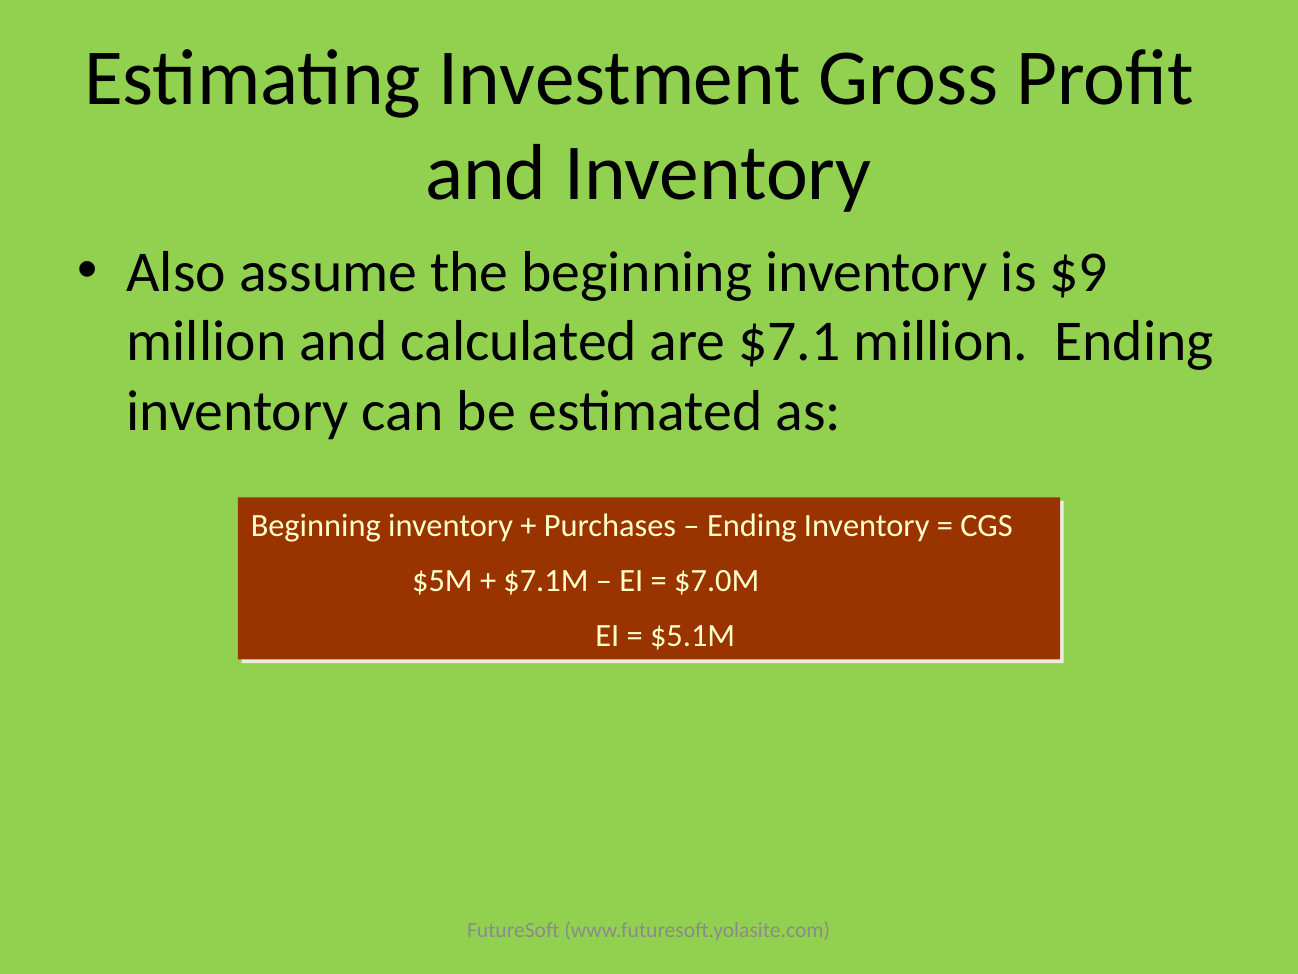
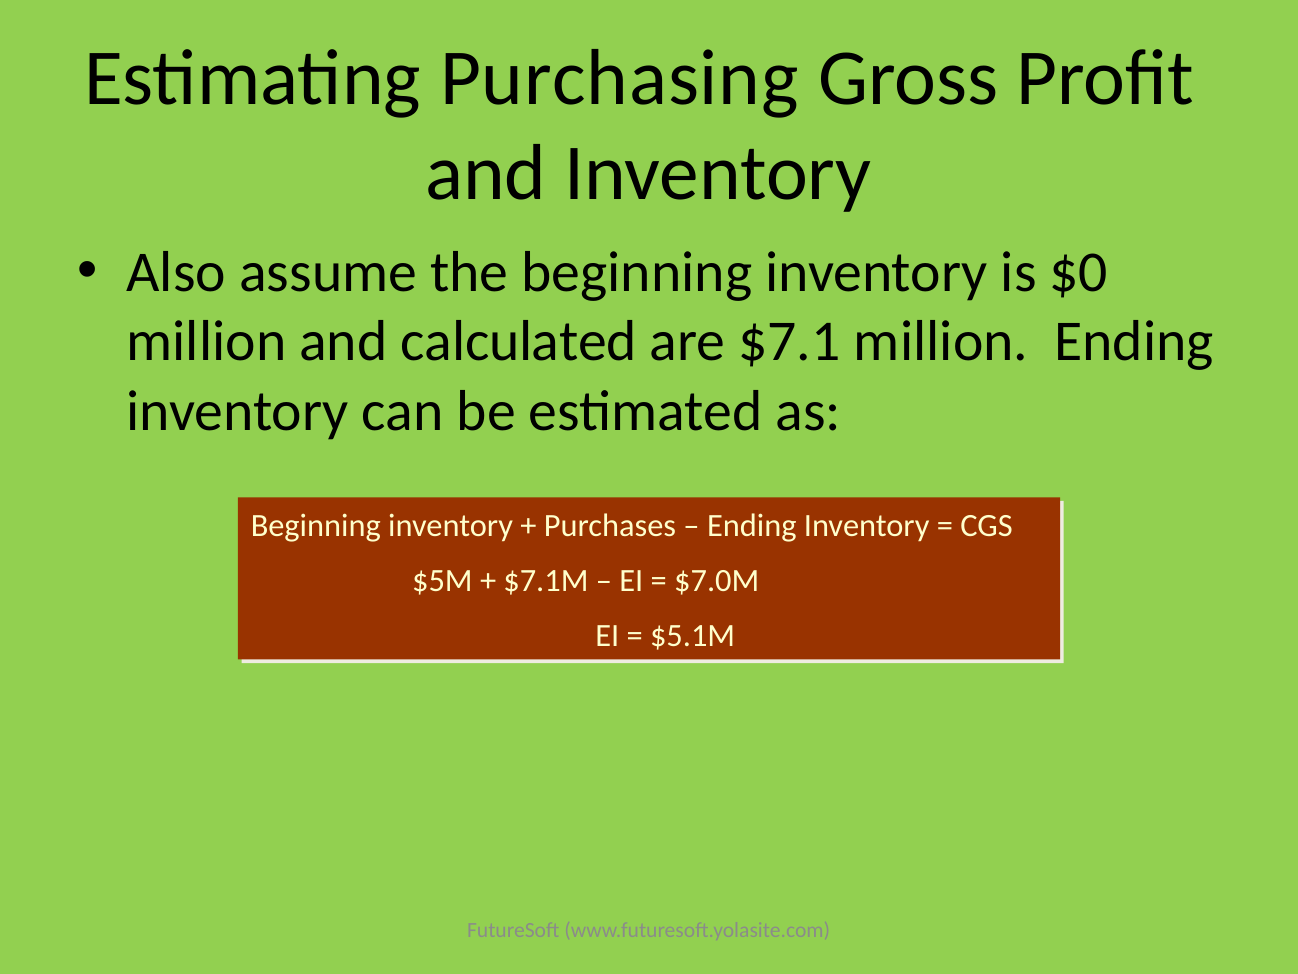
Investment: Investment -> Purchasing (619, 78)
$9: $9 -> $0 (1079, 272)
